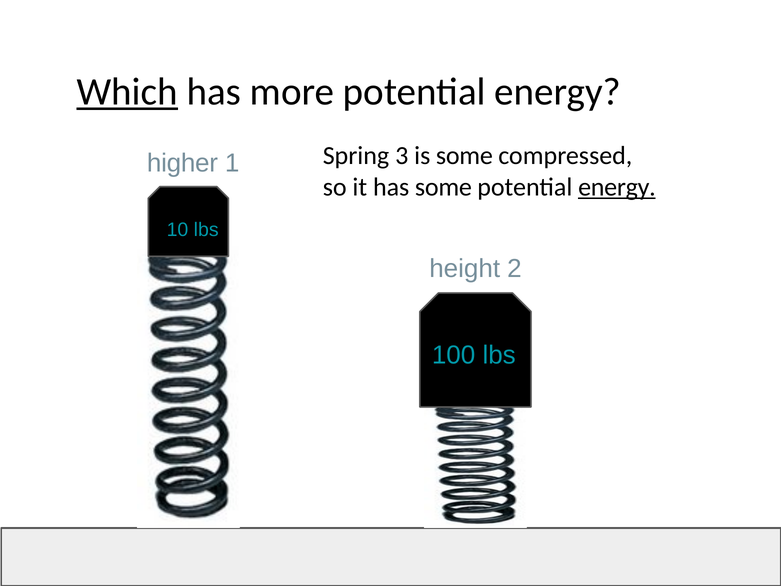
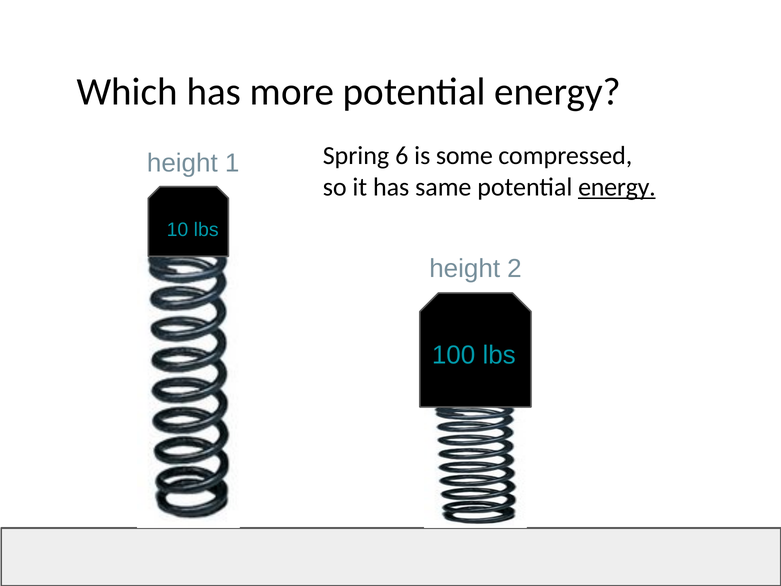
Which underline: present -> none (127, 92)
higher: higher -> height (182, 163)
3: 3 -> 6 (402, 156)
has some: some -> same (443, 187)
